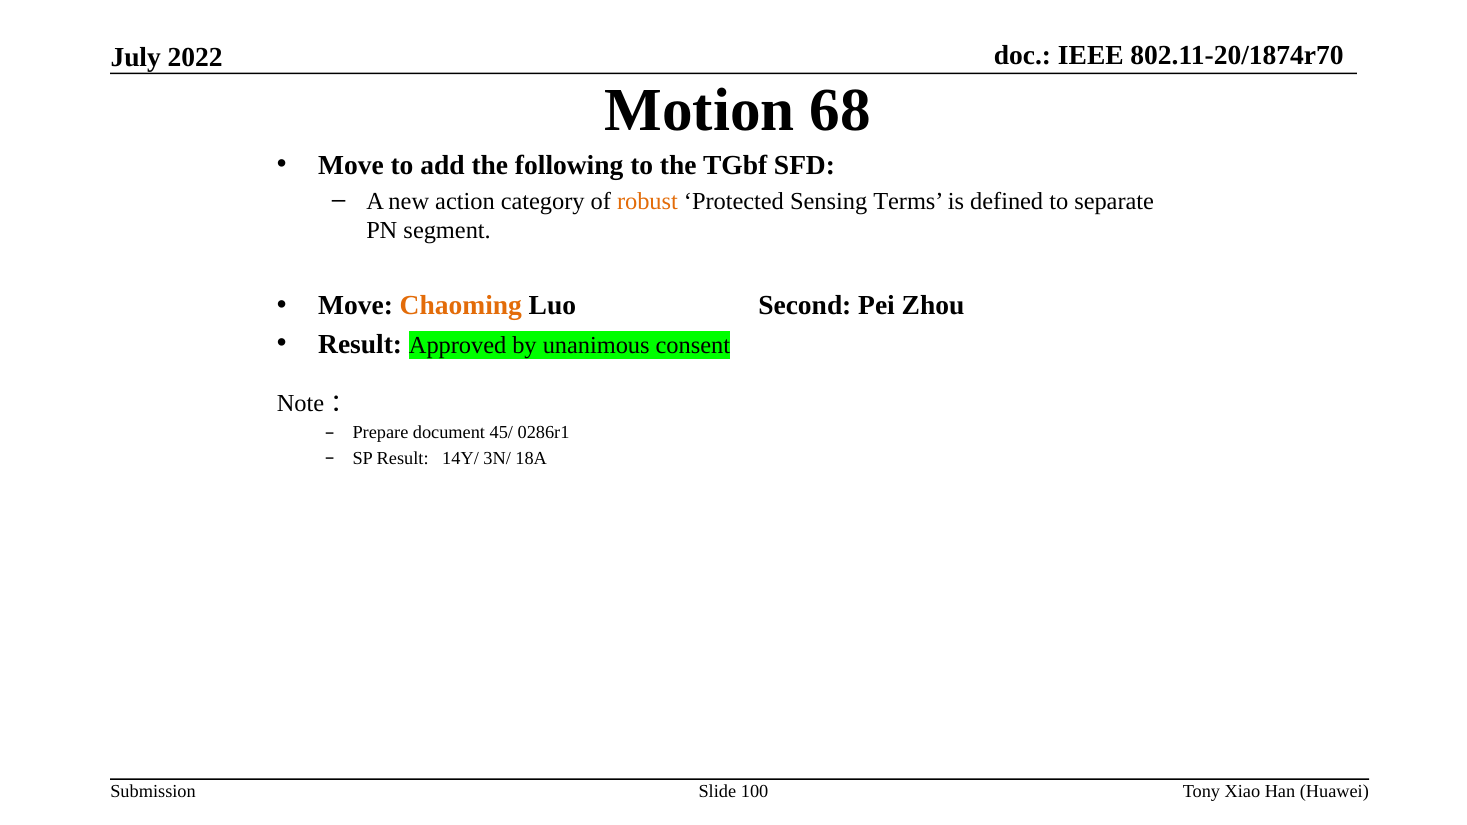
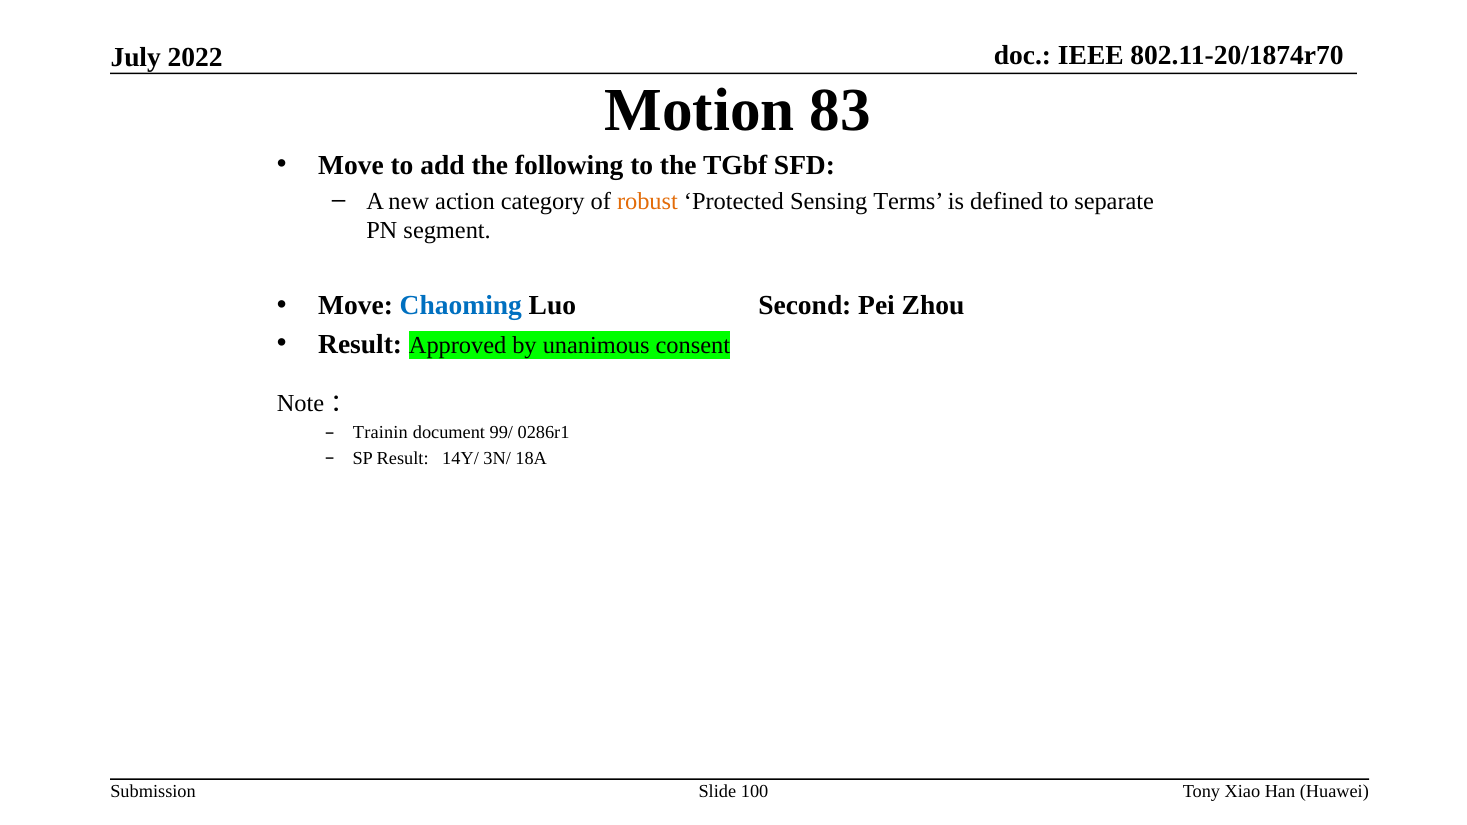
68: 68 -> 83 (840, 111)
Chaoming colour: orange -> blue (461, 306)
Prepare: Prepare -> Trainin (380, 433)
45/: 45/ -> 99/ (501, 433)
